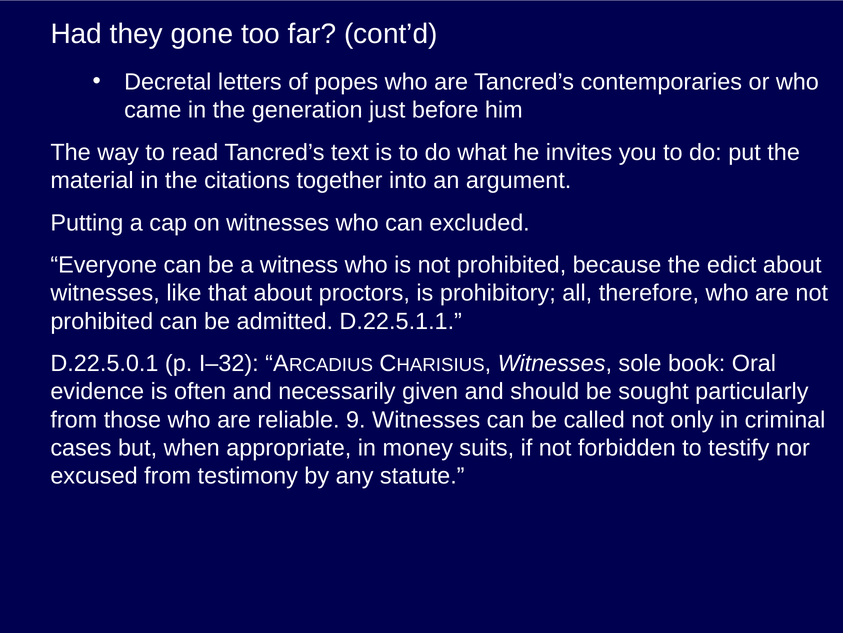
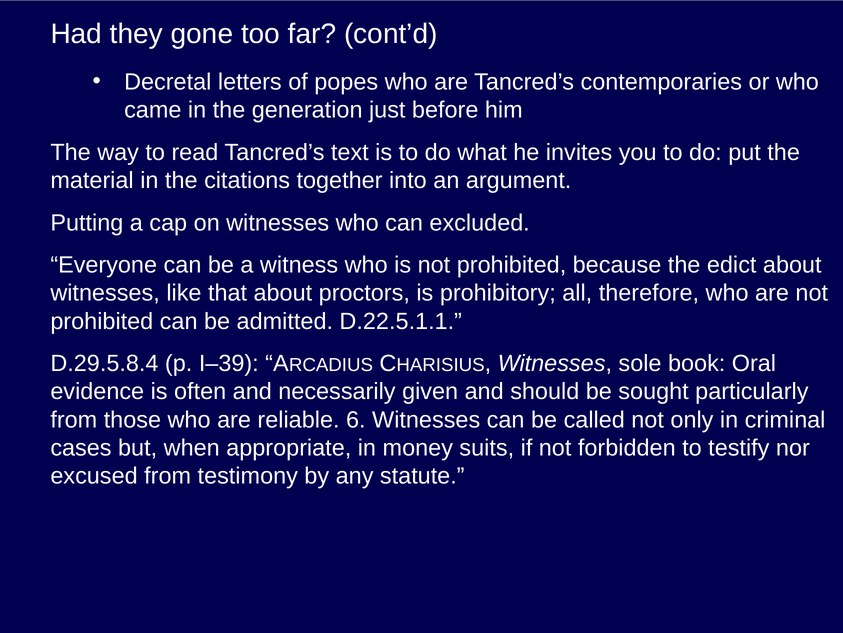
D.22.5.0.1: D.22.5.0.1 -> D.29.5.8.4 (104, 363)
I–32: I–32 -> I–39 (229, 363)
9: 9 -> 6 (356, 419)
